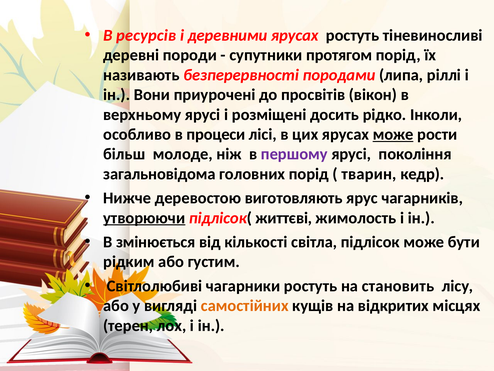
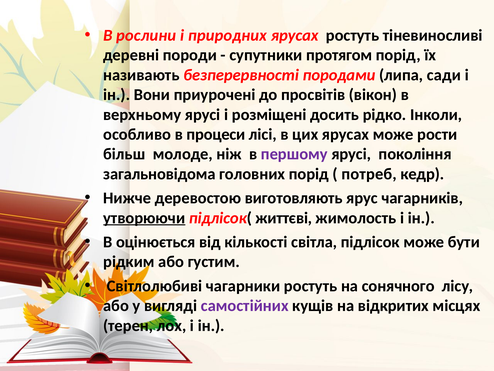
ресурсів: ресурсів -> рослини (146, 35)
деревними: деревними -> природних (227, 35)
ріллі: ріллі -> сади (444, 75)
може underline: present -> none (393, 134)
тварин: тварин -> потреб (369, 174)
змінюється: змінюється -> оцінюється (156, 242)
становить: становить -> сонячного (398, 286)
самостійних colour: orange -> purple (245, 305)
